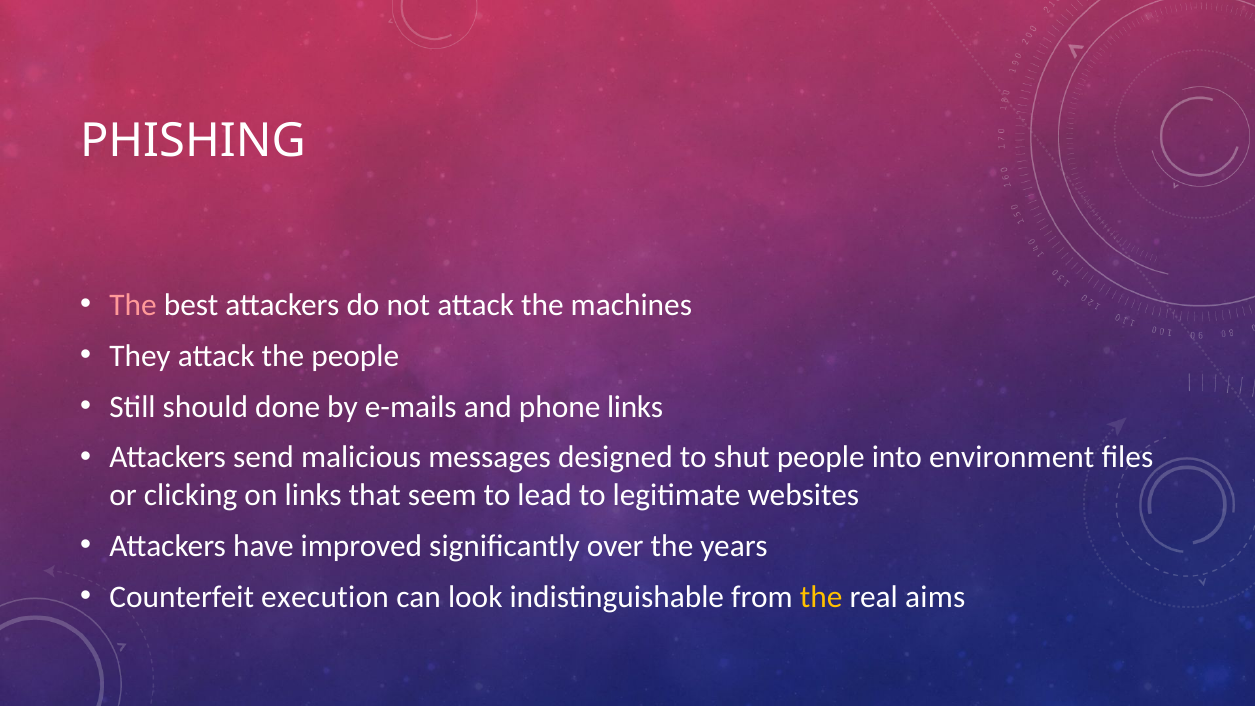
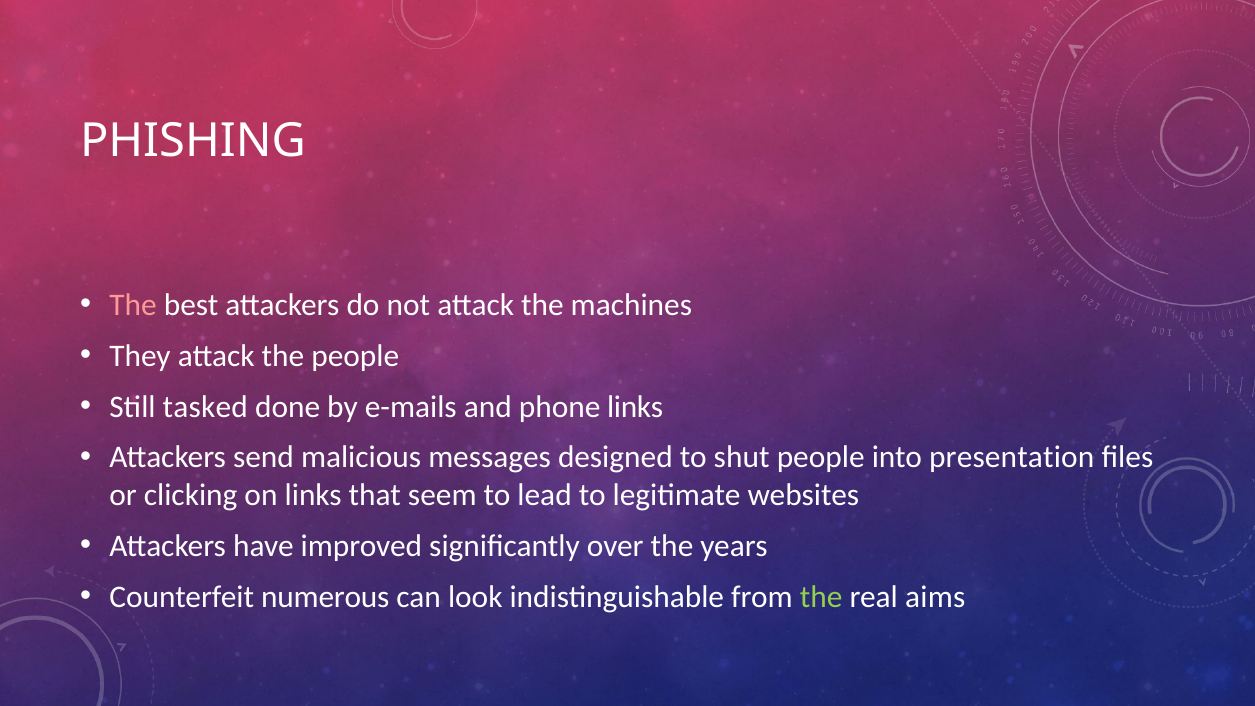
should: should -> tasked (205, 407)
environment: environment -> presentation (1012, 457)
execution: execution -> numerous (325, 597)
the colour: yellow -> light green (821, 597)
